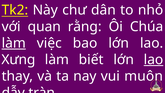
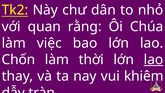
làm underline: present -> none (14, 43)
Xưng: Xưng -> Chốn (18, 60)
biết: biết -> thời (91, 60)
muôn: muôn -> khiêm (144, 76)
